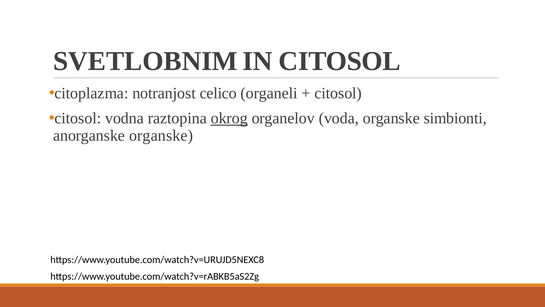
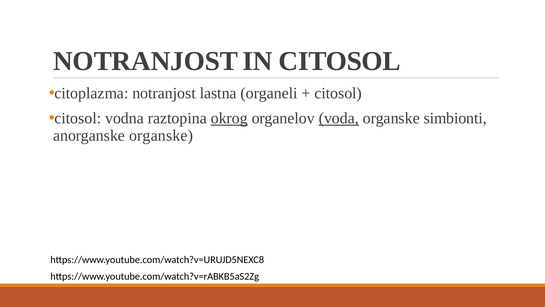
SVETLOBNIM: SVETLOBNIM -> NOTRANJOST (145, 61)
celico: celico -> lastna (218, 93)
voda underline: none -> present (339, 118)
